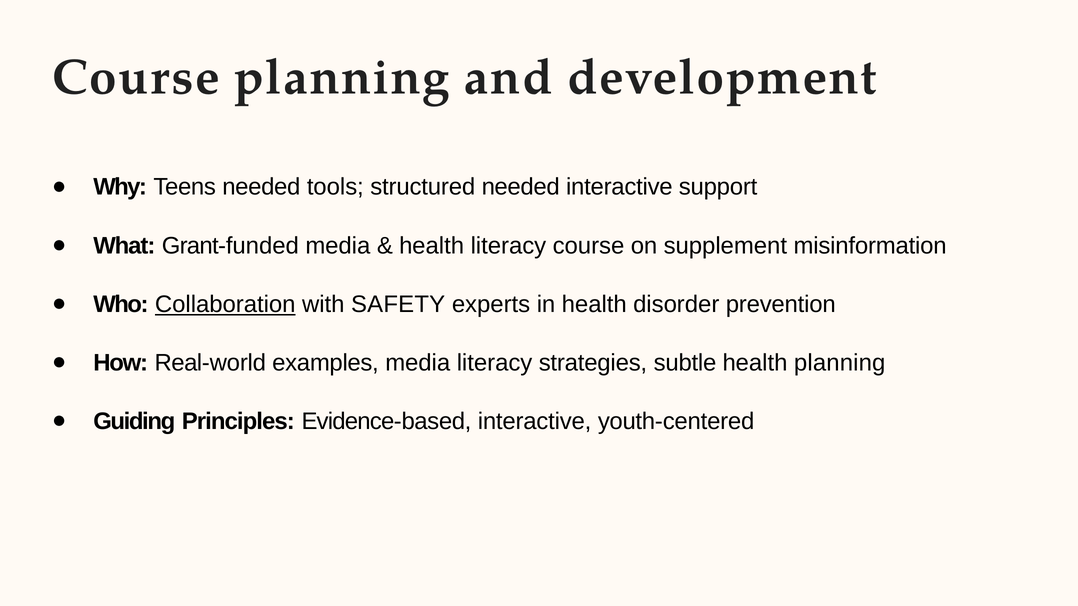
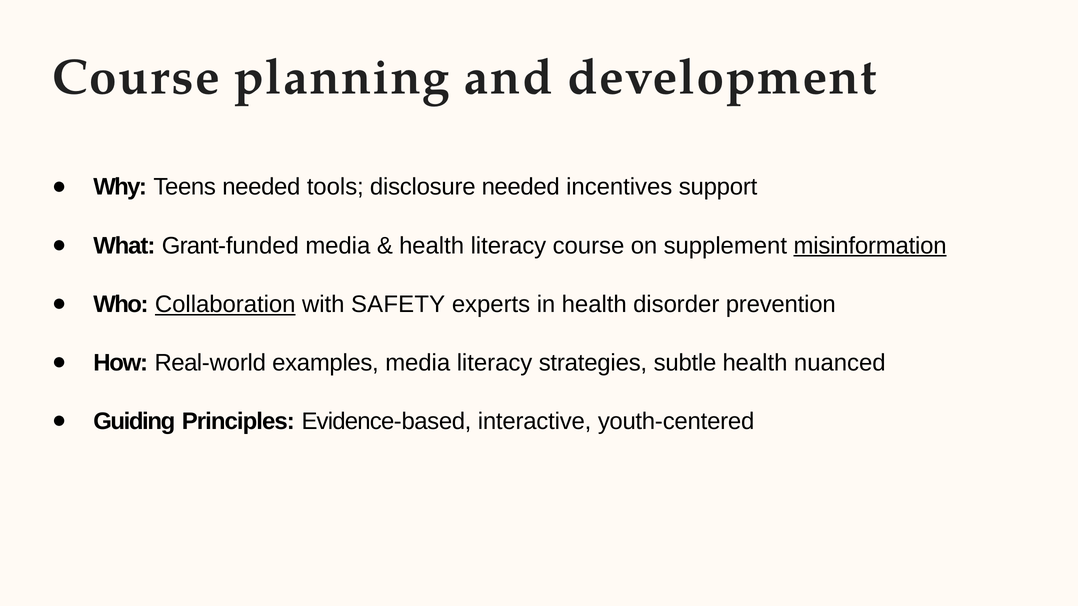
structured: structured -> disclosure (423, 187)
needed interactive: interactive -> incentives (619, 187)
misinformation underline: none -> present (870, 246)
health planning: planning -> nuanced (840, 363)
